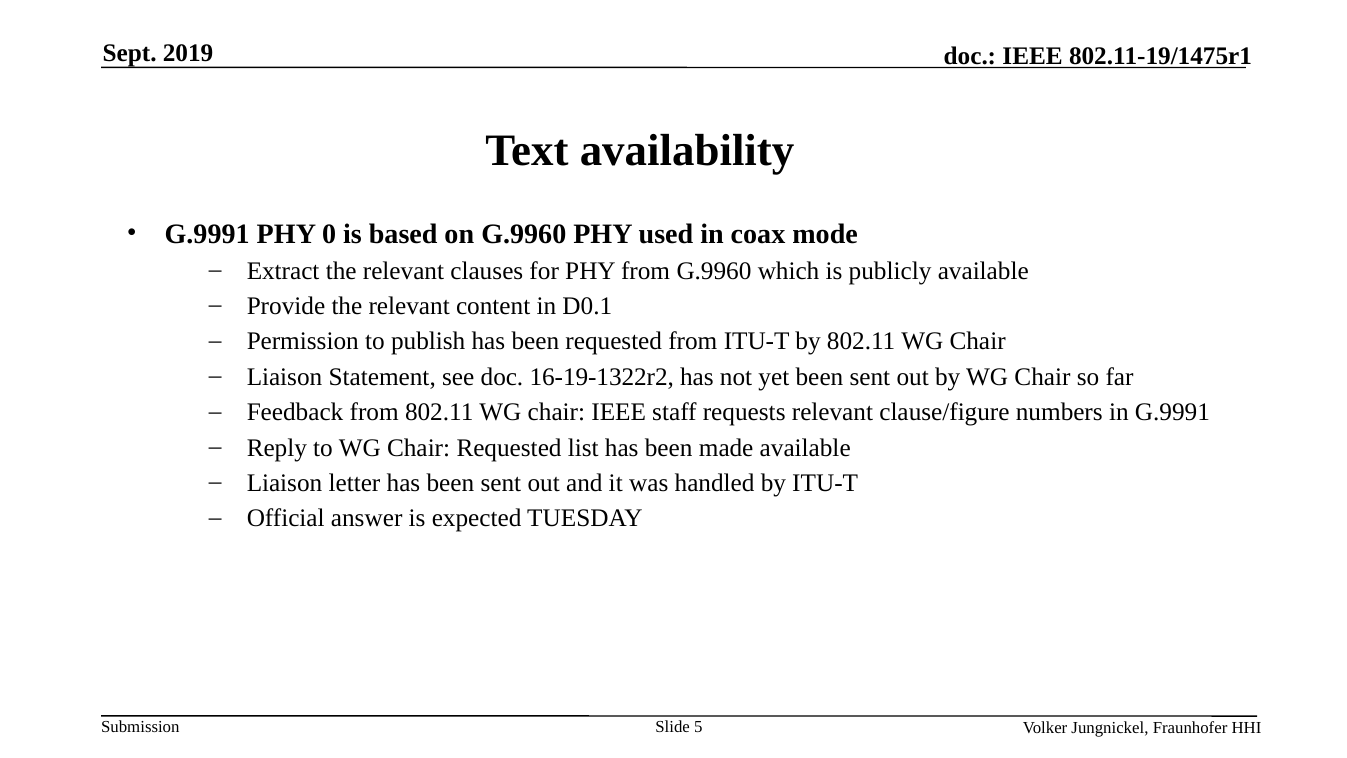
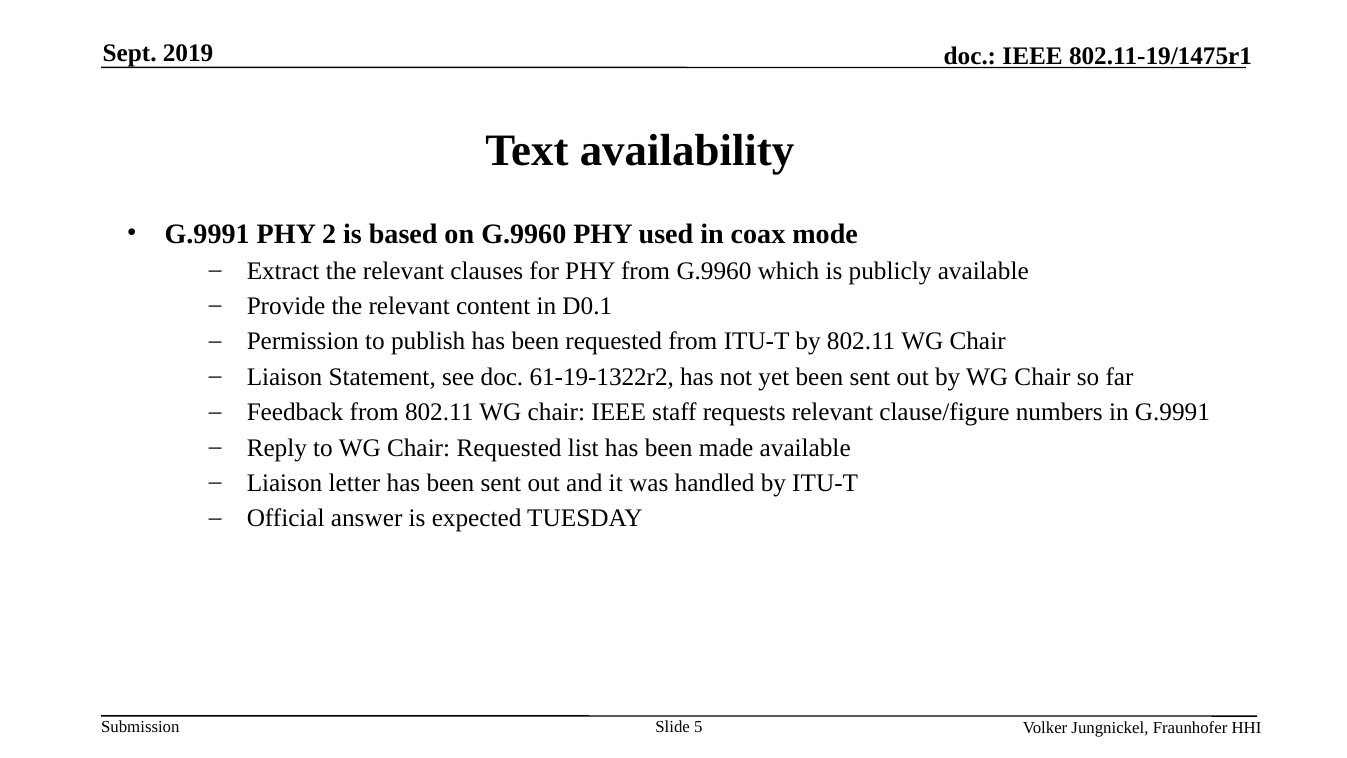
0: 0 -> 2 (329, 234)
16-19-1322r2: 16-19-1322r2 -> 61-19-1322r2 (602, 377)
